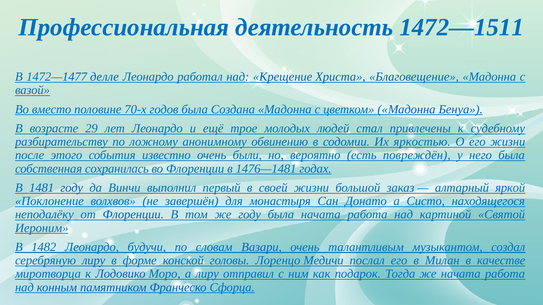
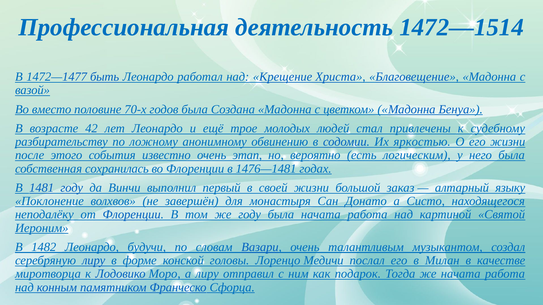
1472—1511: 1472—1511 -> 1472—1514 (462, 27)
делле: делле -> быть (105, 77)
29: 29 -> 42 (91, 129)
были: были -> этап (247, 155)
повреждён: повреждён -> логическим (417, 155)
яркой: яркой -> языку (510, 188)
